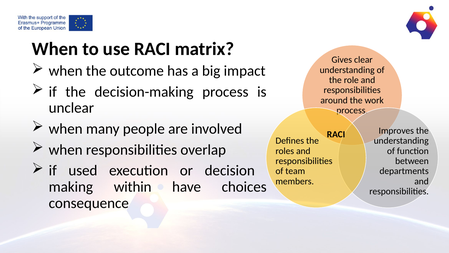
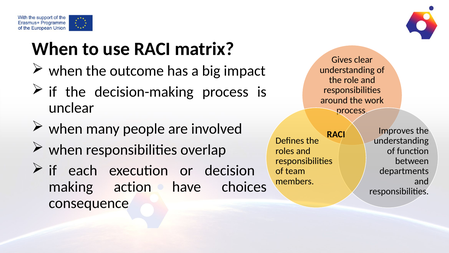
used: used -> each (83, 170)
within: within -> action (133, 187)
